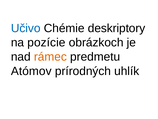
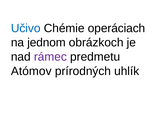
deskriptory: deskriptory -> operáciach (117, 28)
pozície: pozície -> jednom (46, 42)
rámec colour: orange -> purple (50, 57)
